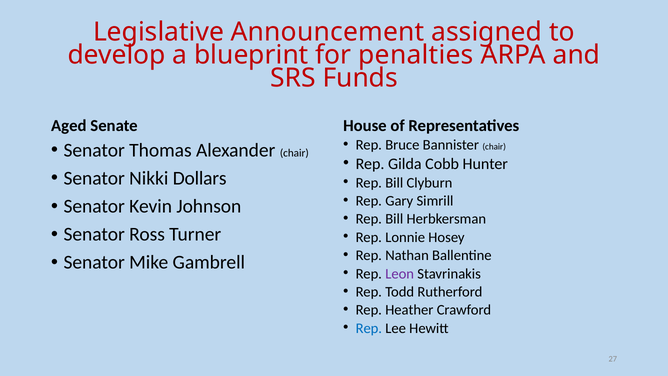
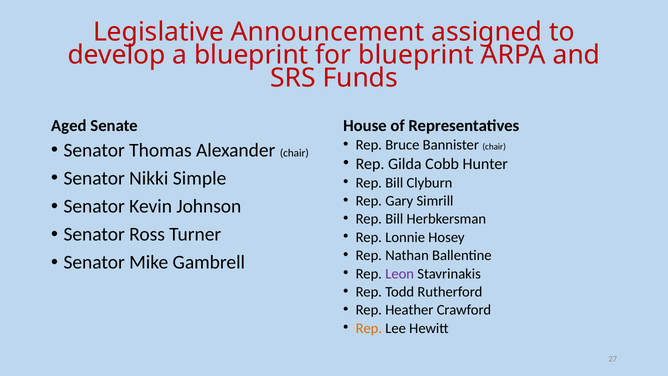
for penalties: penalties -> blueprint (416, 55)
Dollars: Dollars -> Simple (200, 178)
Rep colour: blue -> orange (369, 328)
